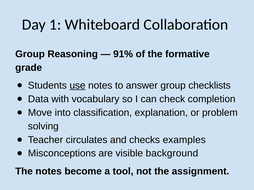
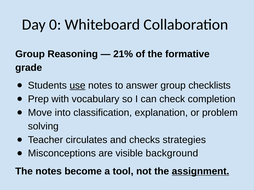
1: 1 -> 0 (55, 25)
91%: 91% -> 21% (123, 54)
Data: Data -> Prep (38, 99)
examples: examples -> strategies (184, 140)
assignment underline: none -> present (201, 172)
